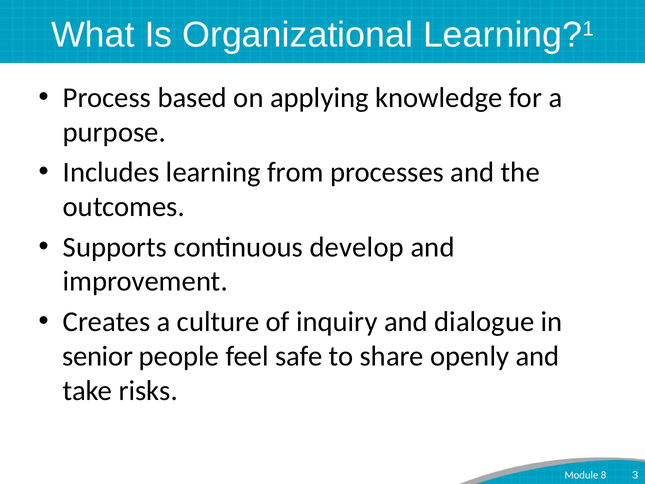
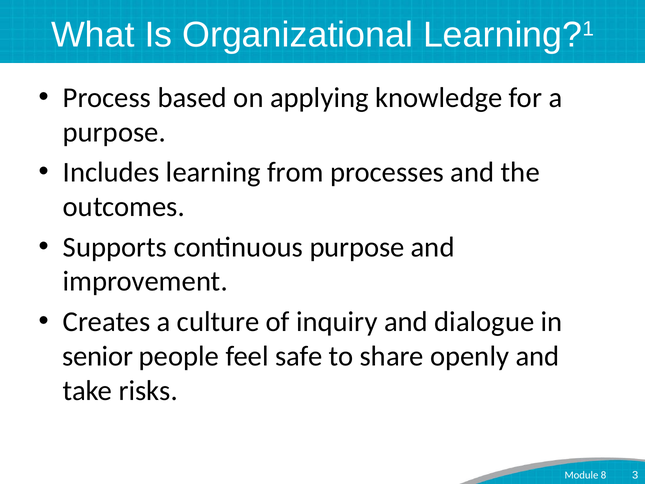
continuous develop: develop -> purpose (357, 247)
